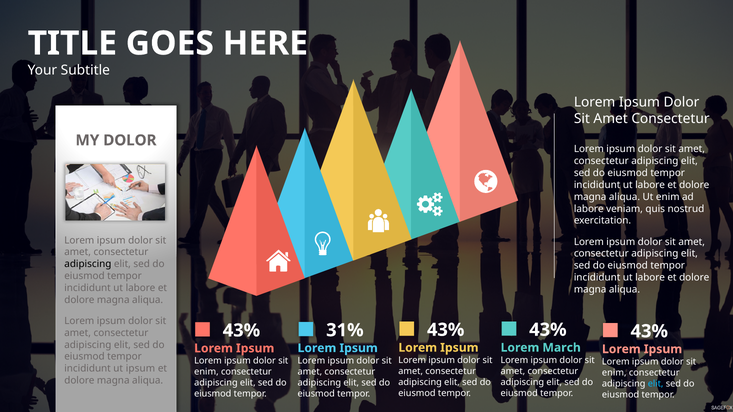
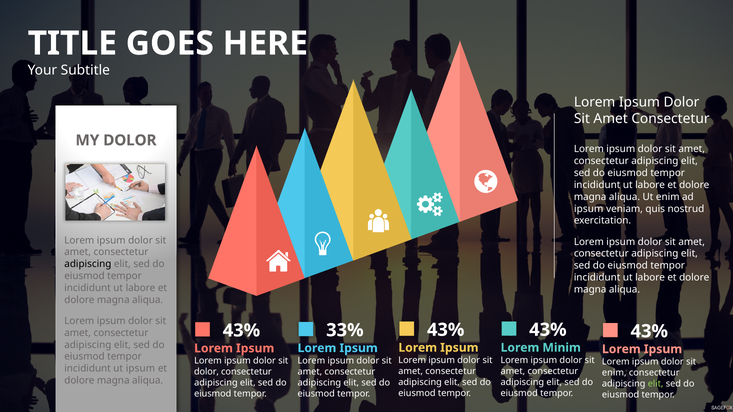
labore: labore -> ipsum (589, 209)
31%: 31% -> 33% (345, 330)
March: March -> Minim (562, 348)
enim: enim -> dolor (206, 372)
elit colour: light blue -> light green (656, 384)
